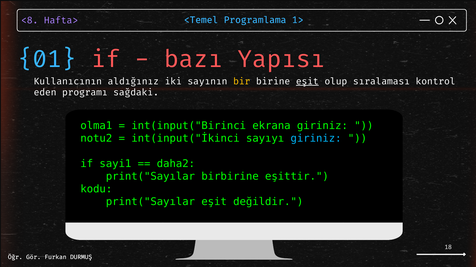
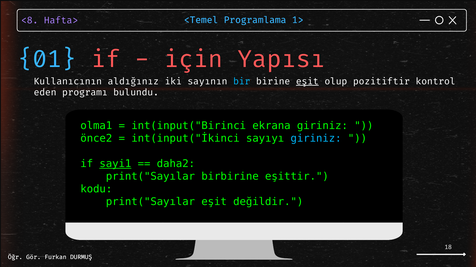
bazı: bazı -> için (194, 60)
bir colour: yellow -> light blue (242, 82)
sıralaması: sıralaması -> pozitiftir (381, 82)
sağdaki: sağdaki -> bulundu (136, 93)
notu2: notu2 -> önce2 (96, 139)
sayi1 underline: none -> present (115, 164)
